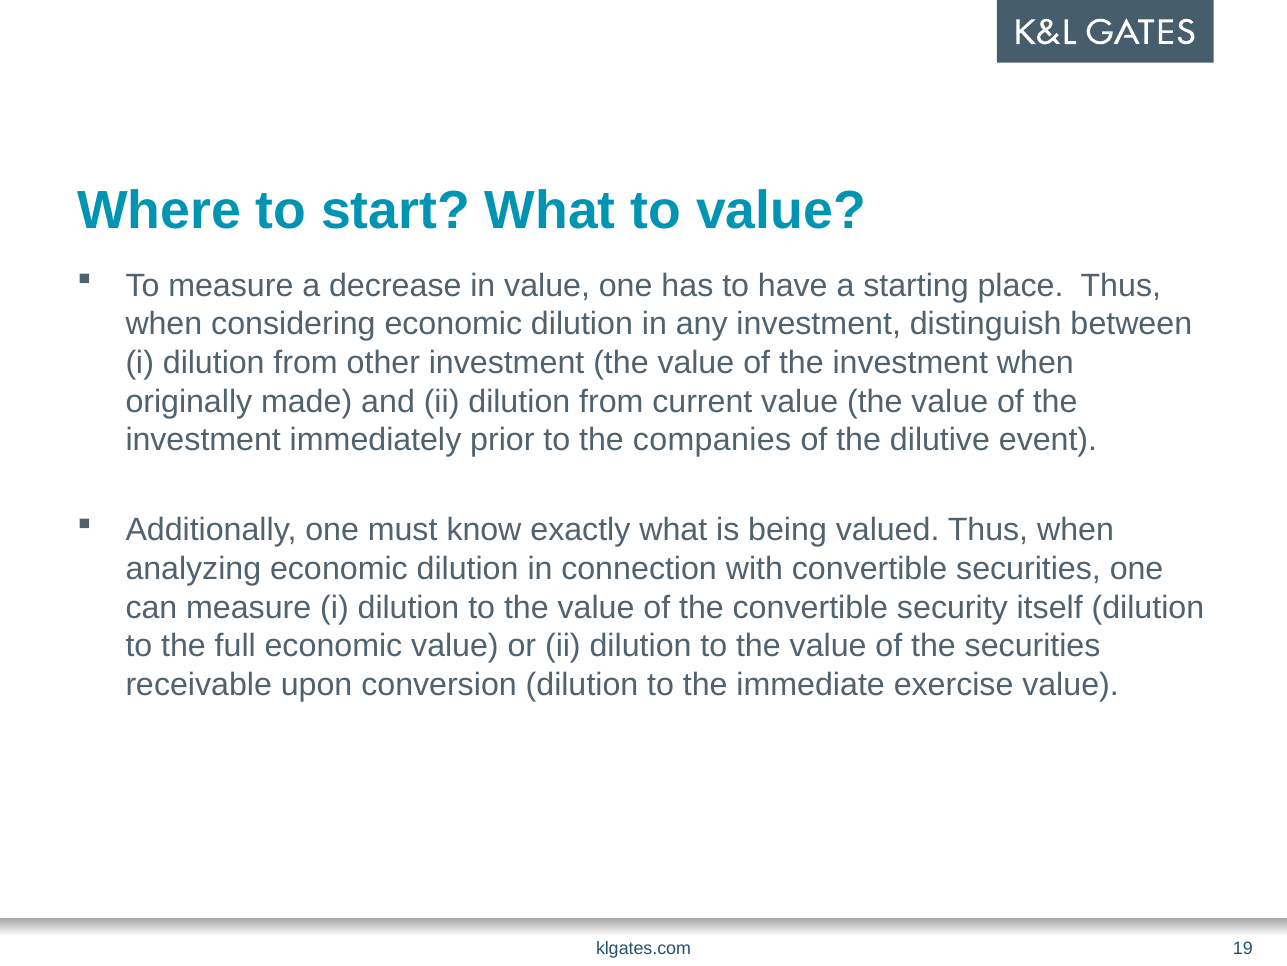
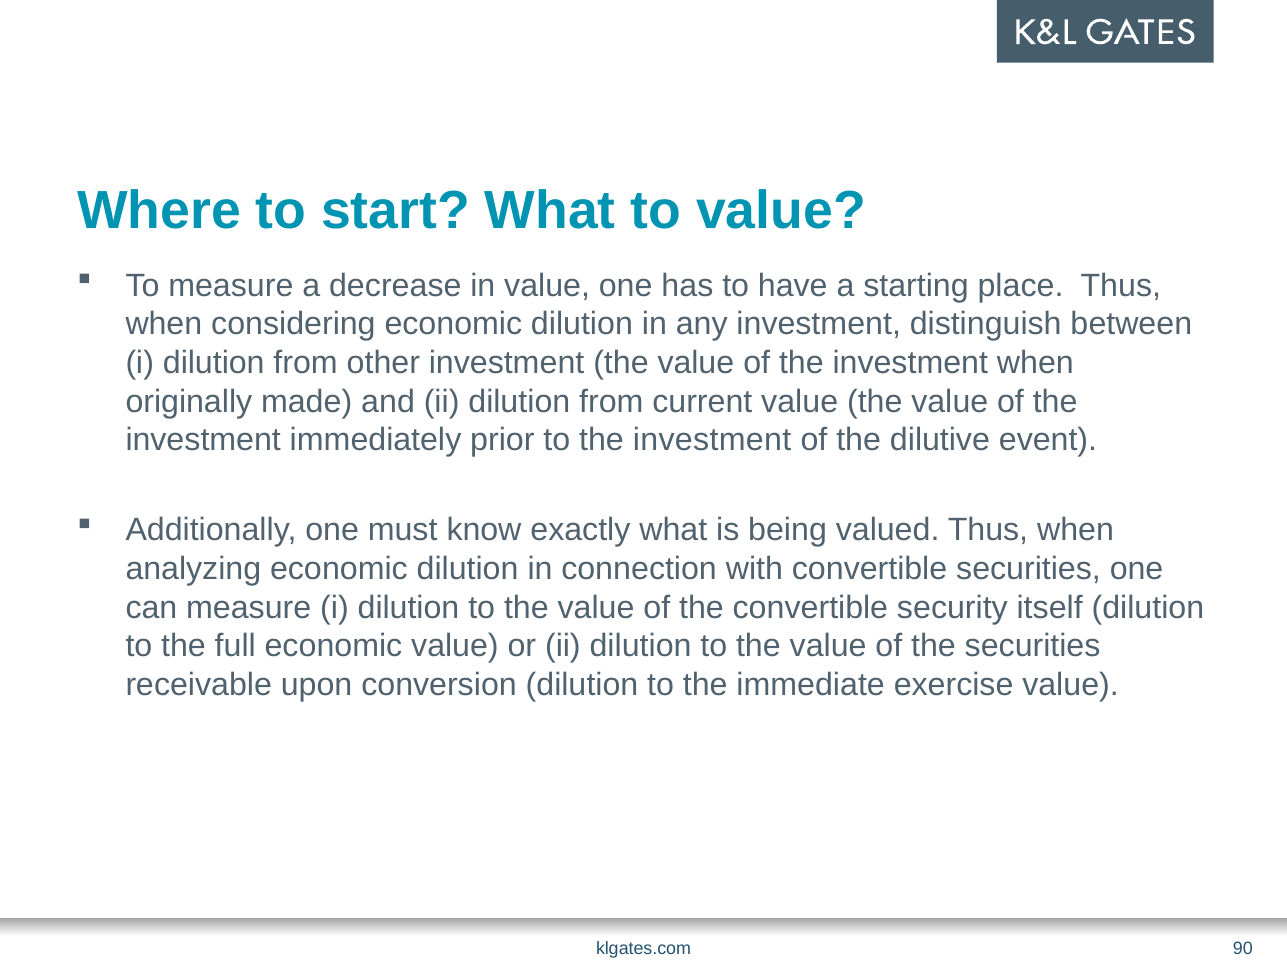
to the companies: companies -> investment (712, 440)
19: 19 -> 90 (1243, 948)
